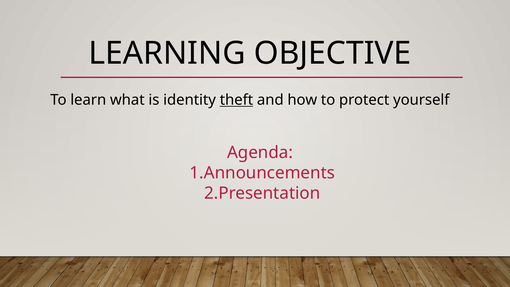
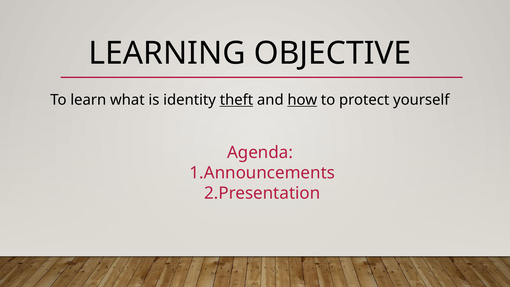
how underline: none -> present (302, 100)
